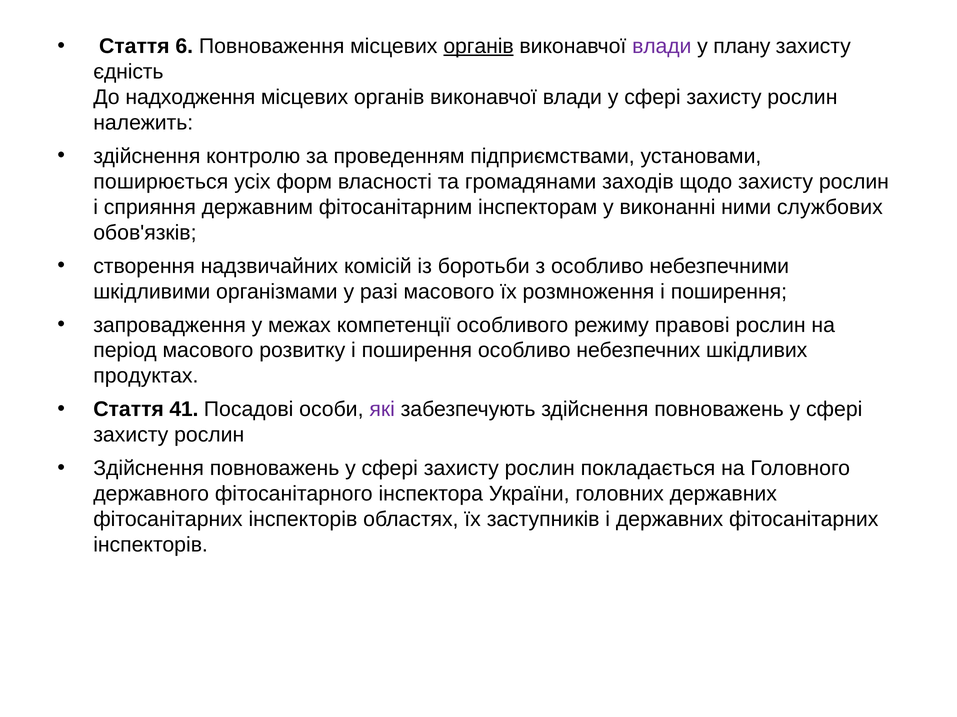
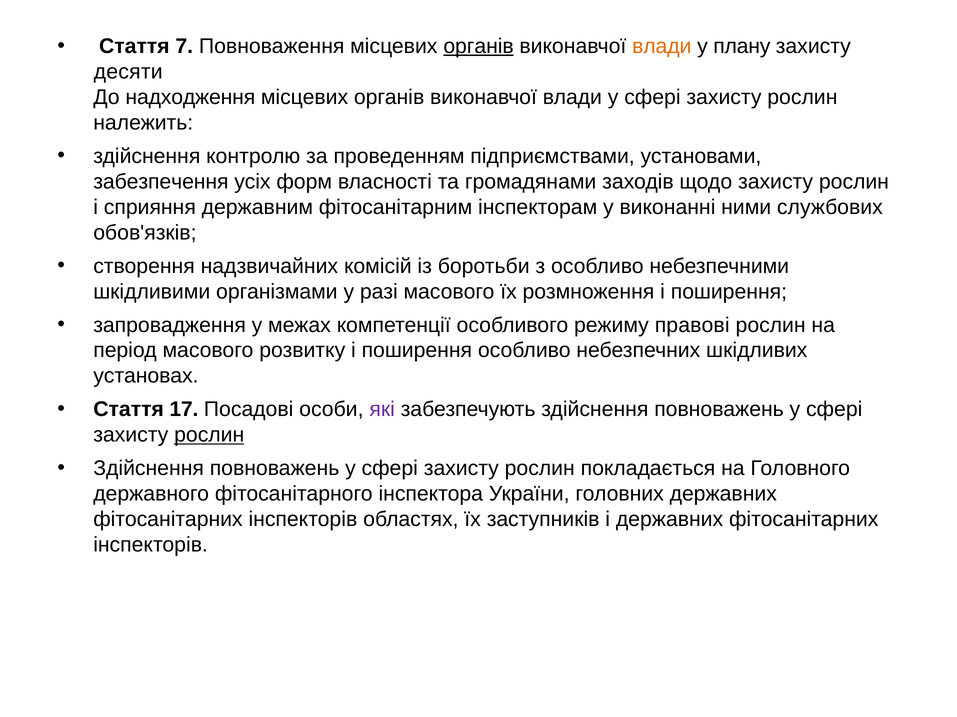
6: 6 -> 7 (184, 46)
влади colour: purple -> orange (662, 46)
єдність: єдність -> десяти (128, 72)
поширюється: поширюється -> забезпечення (161, 182)
продуктах: продуктах -> установах (146, 376)
41: 41 -> 17 (184, 410)
рослин underline: none -> present (209, 435)
